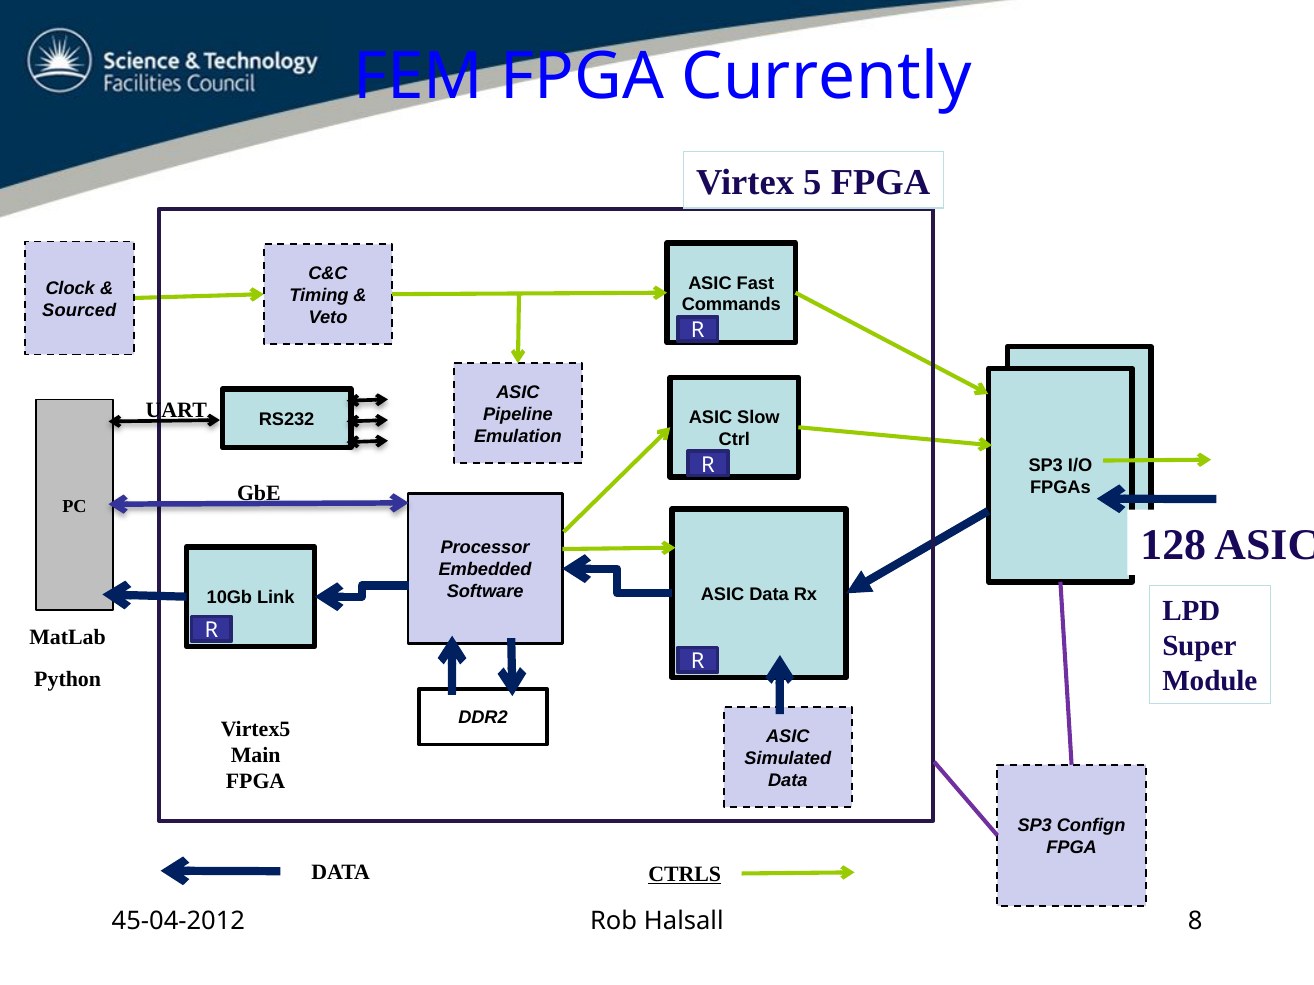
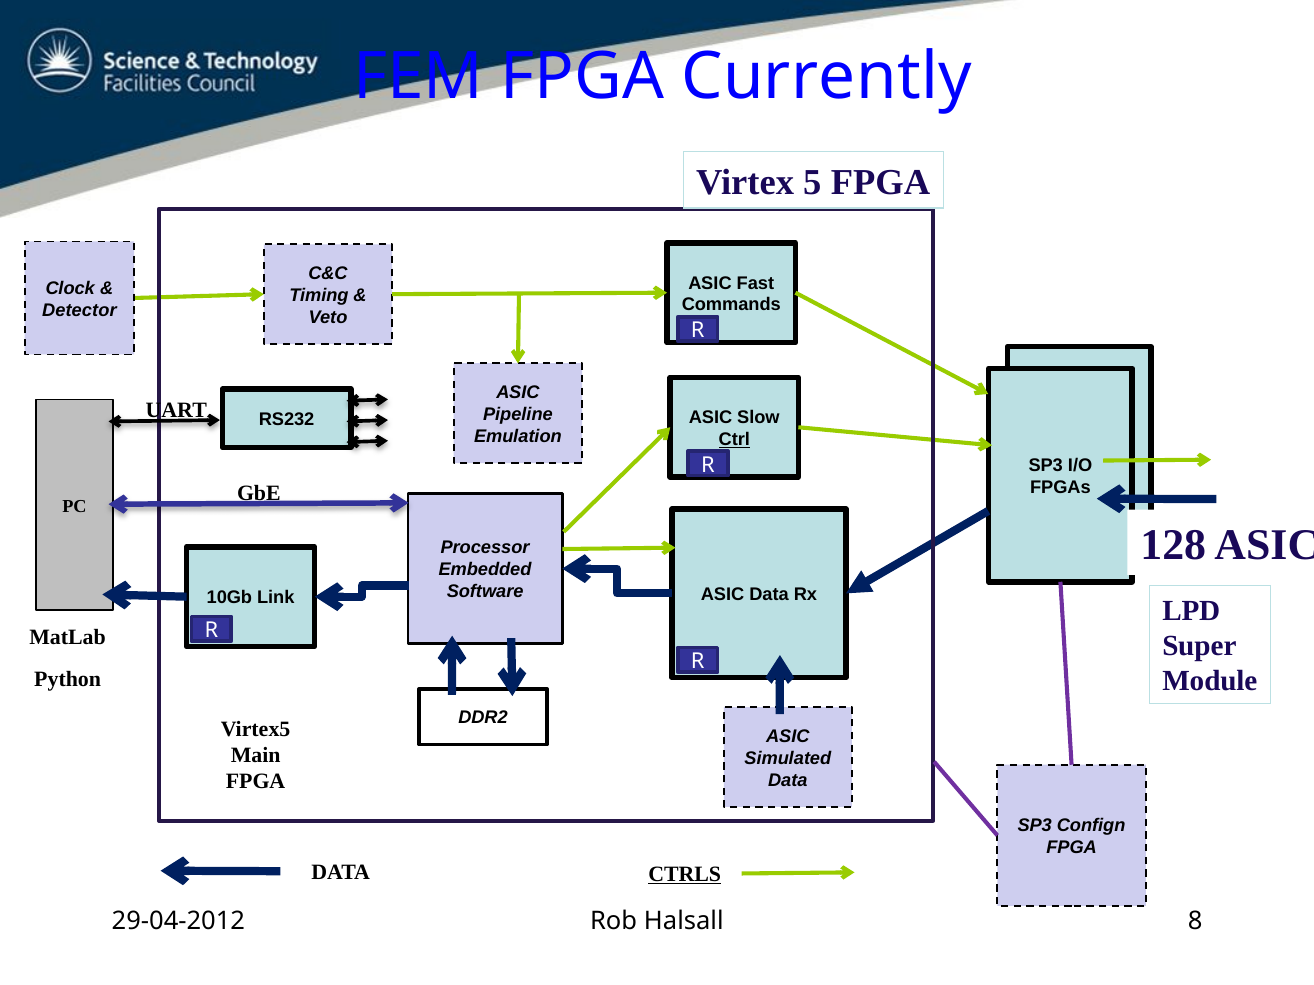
Sourced: Sourced -> Detector (79, 310)
Ctrl underline: none -> present (734, 440)
45-04-2012: 45-04-2012 -> 29-04-2012 (178, 922)
